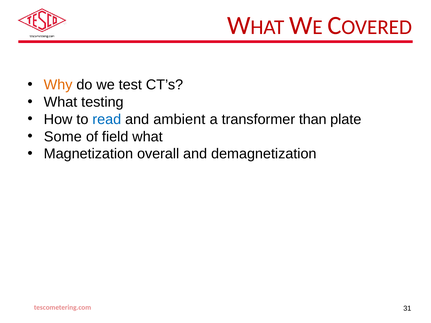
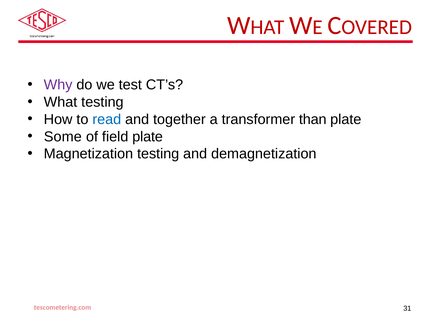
Why colour: orange -> purple (58, 85)
ambient: ambient -> together (179, 119)
field what: what -> plate (148, 137)
Magnetization overall: overall -> testing (158, 154)
